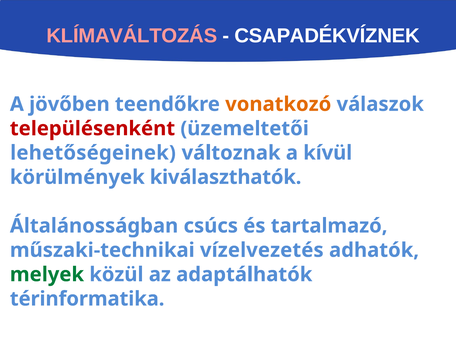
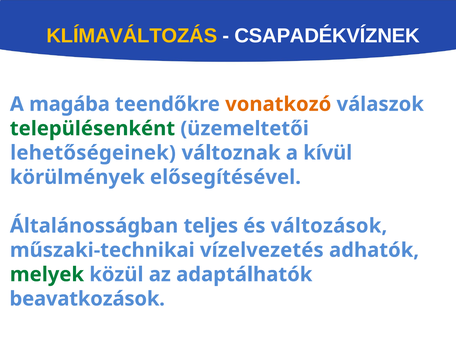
KLÍMAVÁLTOZÁS colour: pink -> yellow (132, 36)
jövőben: jövőben -> magába (70, 104)
településenként colour: red -> green (92, 129)
kiválaszthatók: kiválaszthatók -> elősegítésével (225, 177)
csúcs: csúcs -> teljes (211, 226)
tartalmazó: tartalmazó -> változások (329, 226)
térinformatika: térinformatika -> beavatkozások (87, 299)
